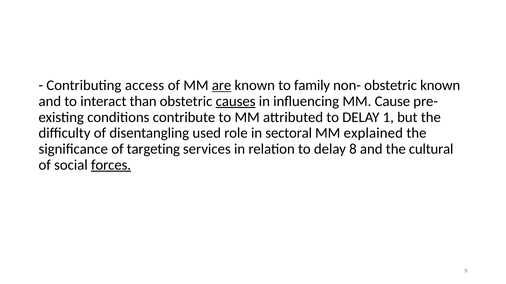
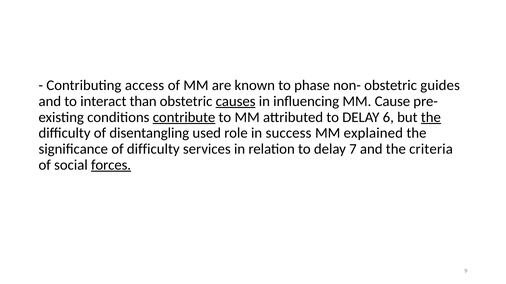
are underline: present -> none (222, 86)
family: family -> phase (312, 86)
obstetric known: known -> guides (440, 86)
contribute underline: none -> present (184, 117)
1: 1 -> 6 (388, 117)
the underline: none -> present (431, 117)
sectoral: sectoral -> success (289, 133)
of targeting: targeting -> difficulty (153, 149)
8: 8 -> 7 (353, 149)
cultural: cultural -> criteria (431, 149)
